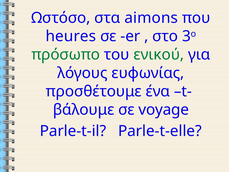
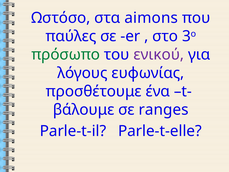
heures: heures -> παύλες (71, 36)
ενικού colour: green -> purple (159, 55)
voyage: voyage -> ranges (164, 109)
